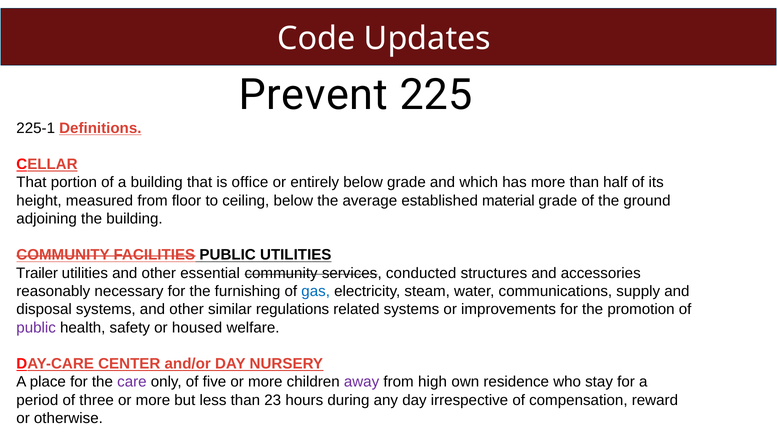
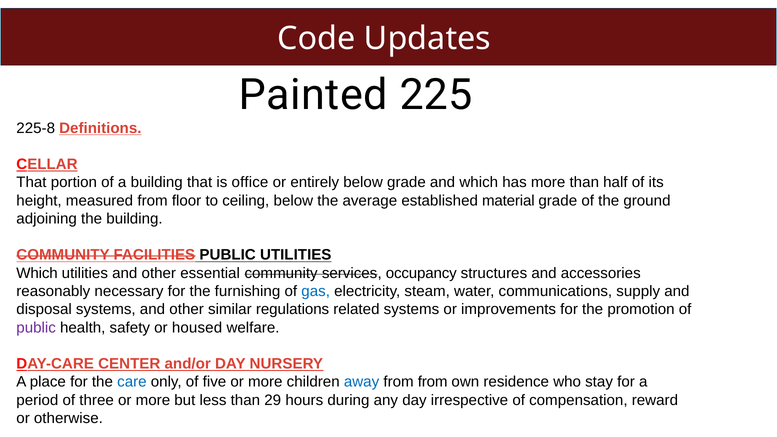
Prevent: Prevent -> Painted (313, 95)
225-1: 225-1 -> 225-8 (36, 128)
Trailer: Trailer -> Which (37, 273)
conducted: conducted -> occupancy (421, 273)
care colour: purple -> blue (132, 382)
away colour: purple -> blue (362, 382)
from high: high -> from (433, 382)
23: 23 -> 29 (273, 400)
